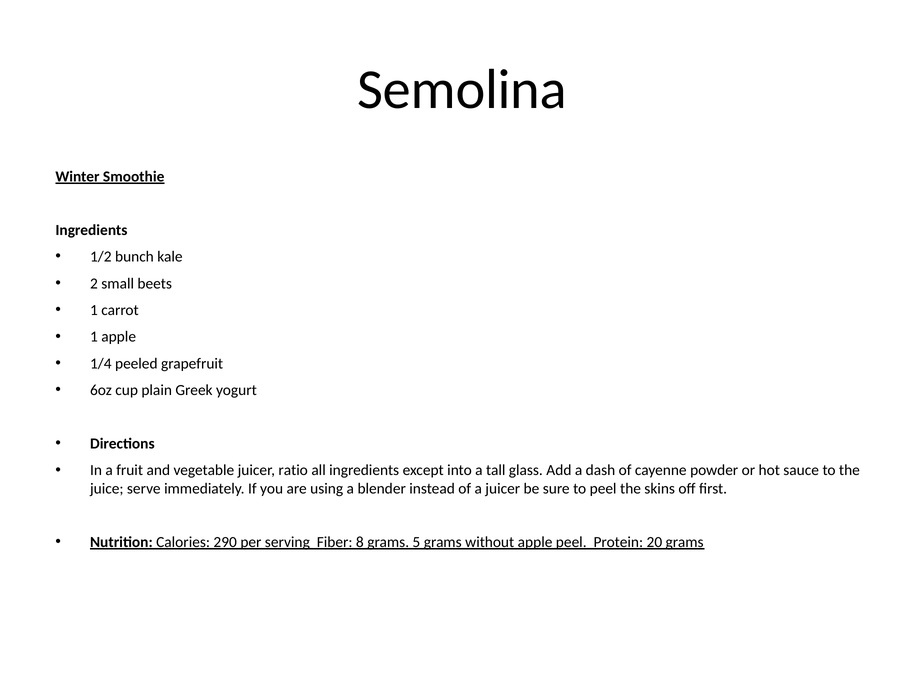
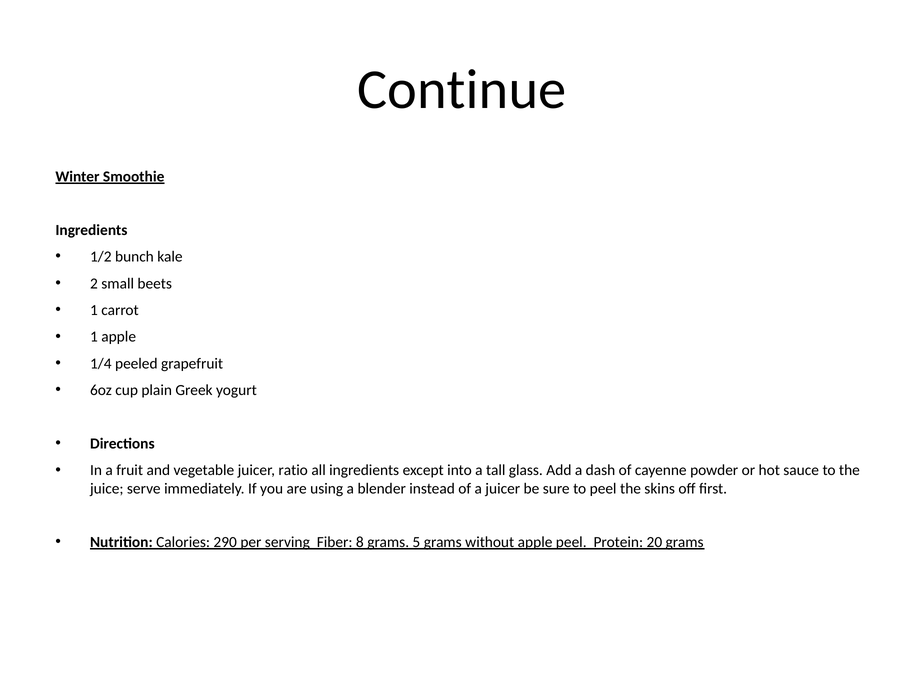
Semolina: Semolina -> Continue (462, 89)
